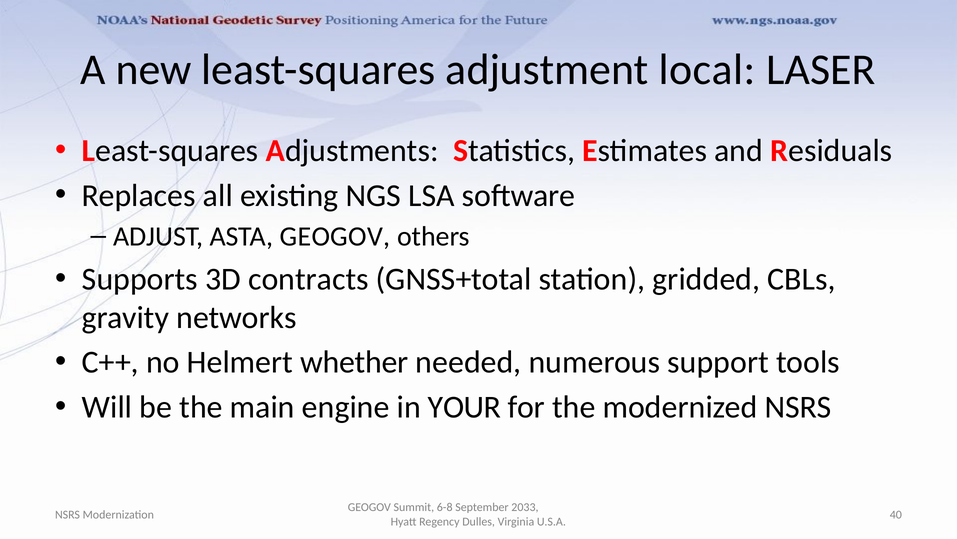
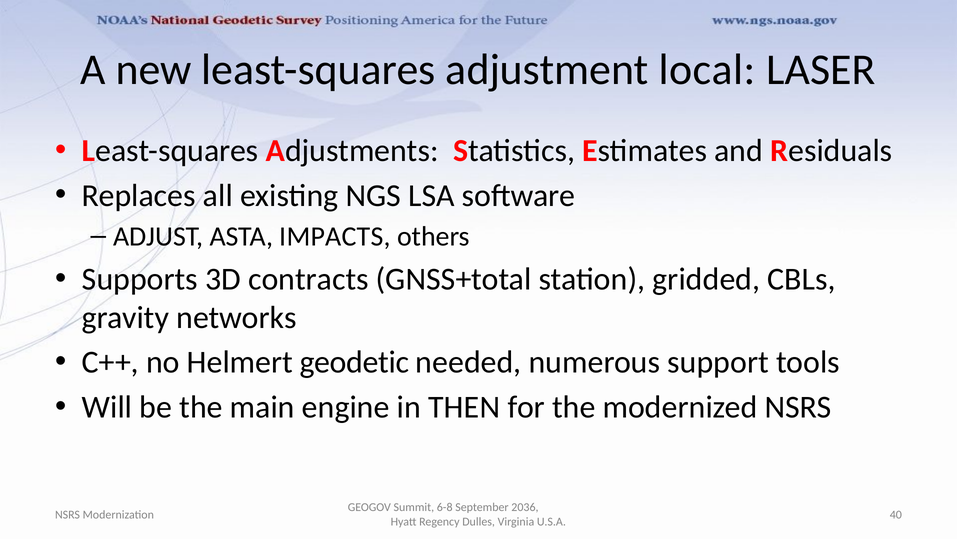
ASTA GEOGOV: GEOGOV -> IMPACTS (335, 236)
whether: whether -> geodetic (354, 362)
YOUR: YOUR -> THEN (464, 407)
2033: 2033 -> 2036 (525, 507)
